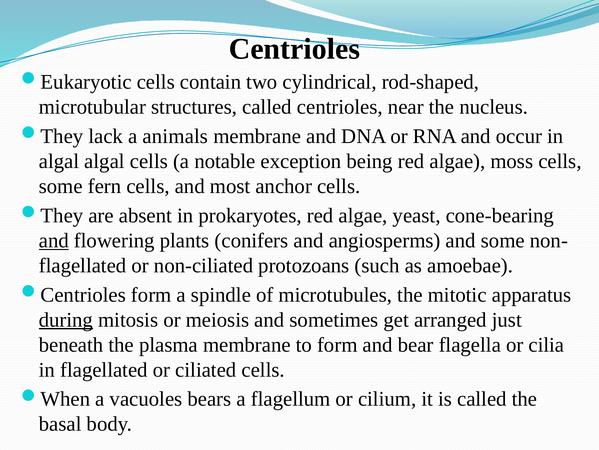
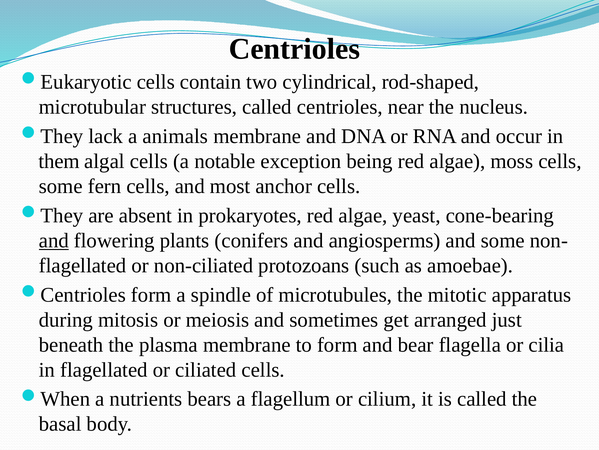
algal: algal -> them (59, 161)
during underline: present -> none (66, 319)
vacuoles: vacuoles -> nutrients (146, 398)
